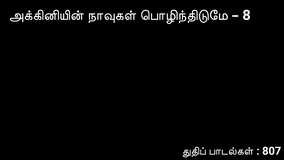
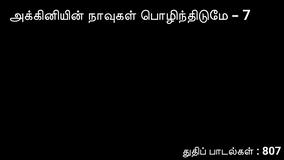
8: 8 -> 7 (247, 15)
